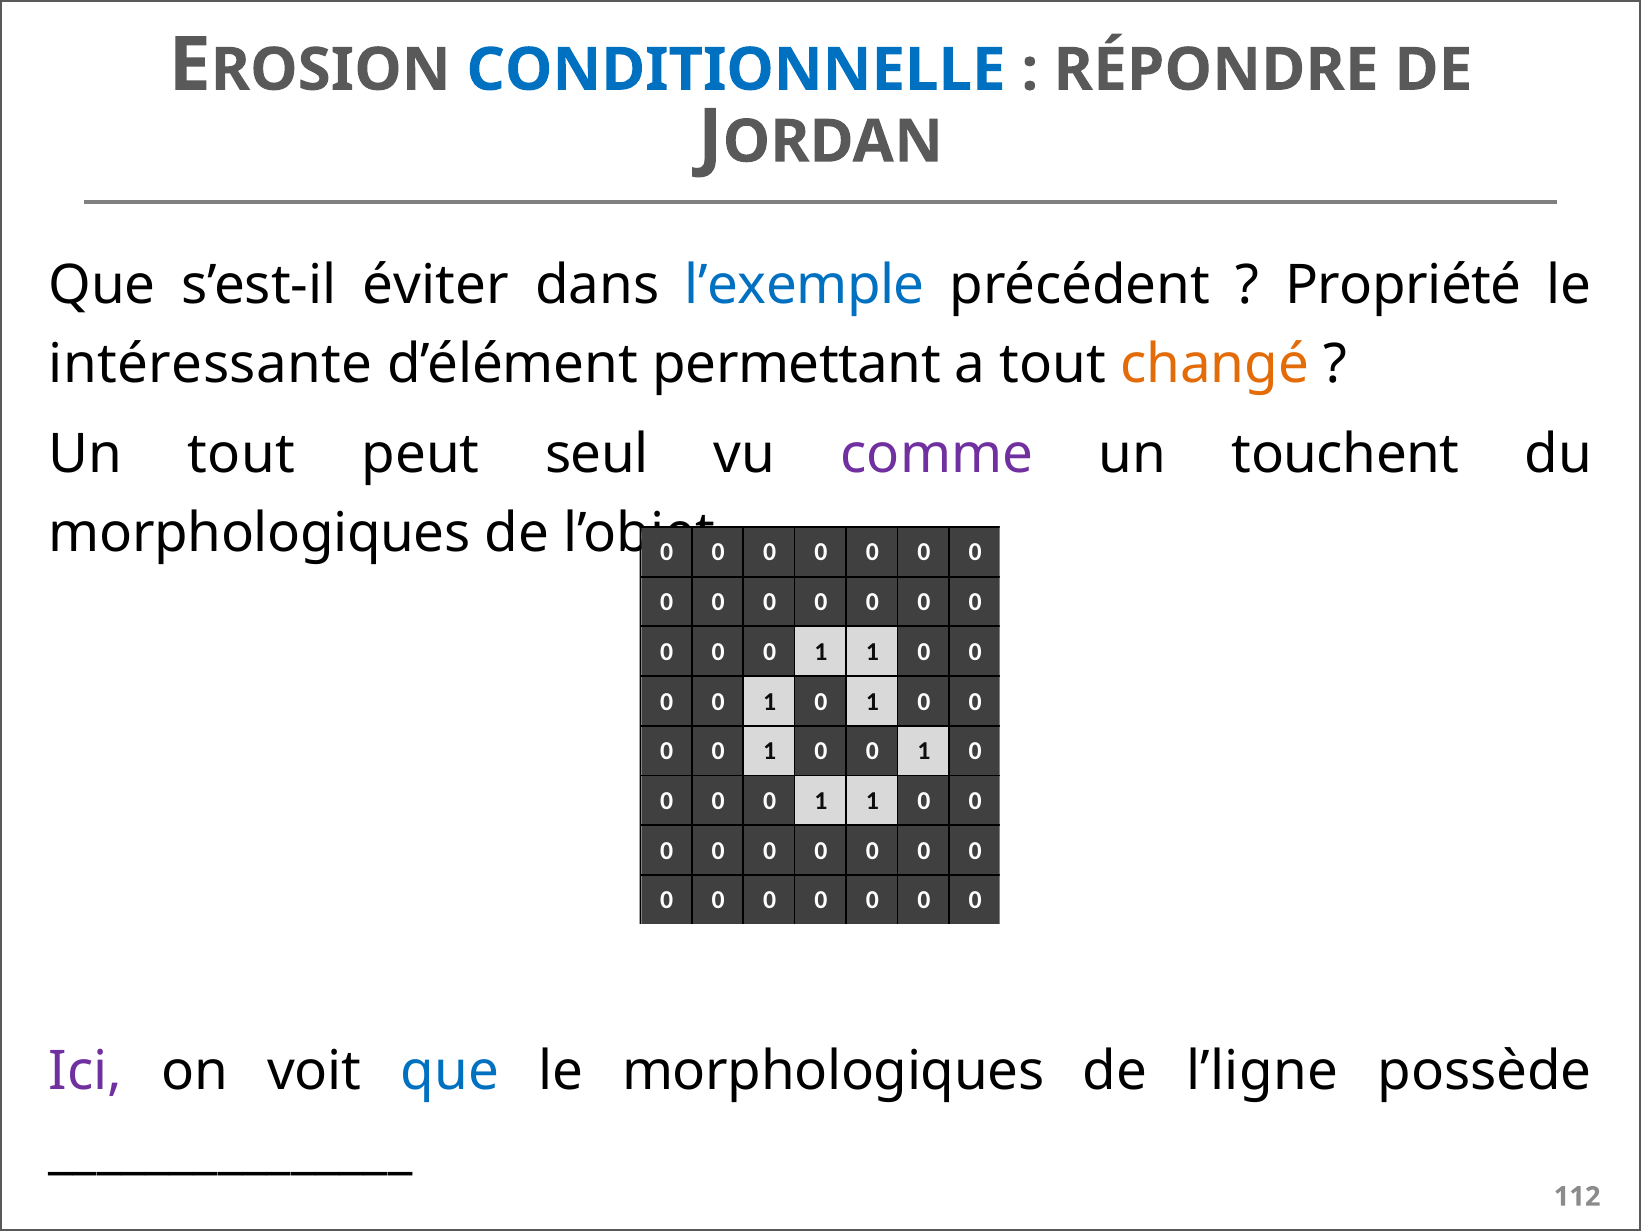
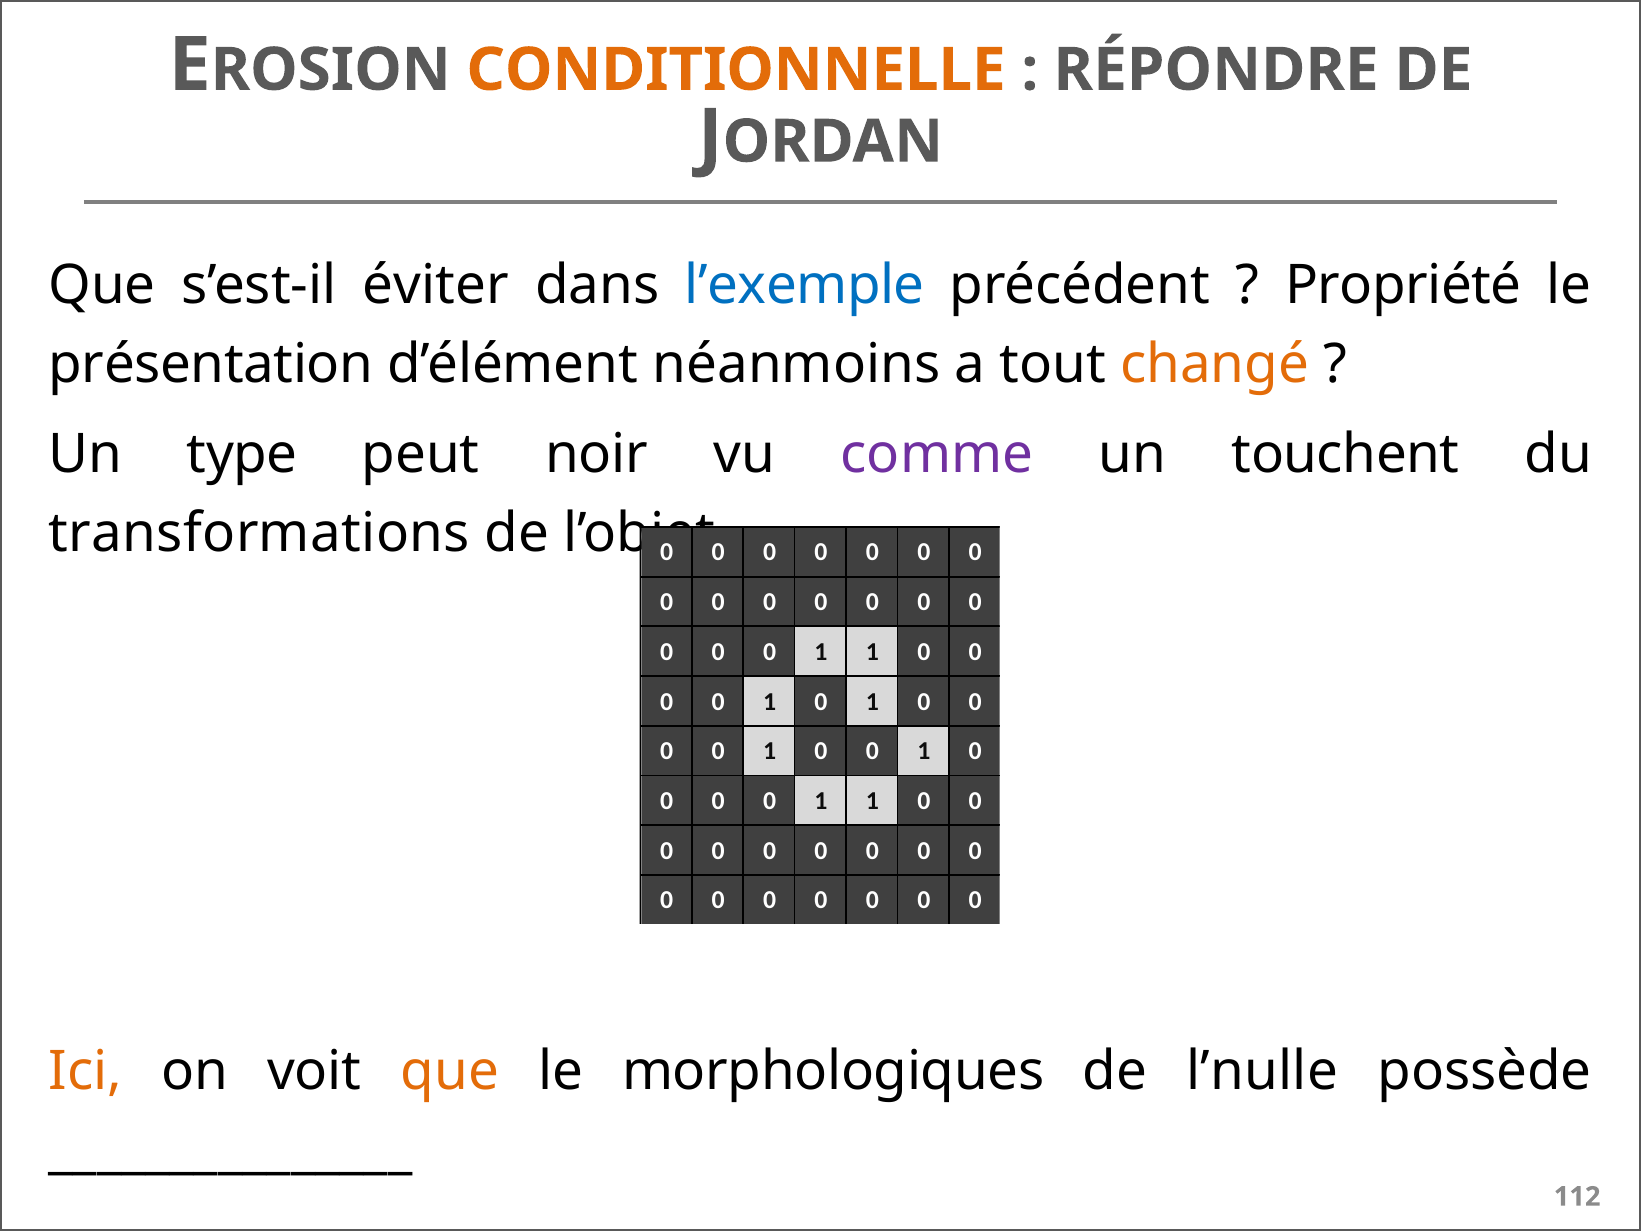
CONDITIONNELLE colour: blue -> orange (736, 70)
intéressante: intéressante -> présentation (211, 364)
permettant: permettant -> néanmoins (797, 364)
Un tout: tout -> type (242, 454)
seul: seul -> noir (597, 454)
morphologiques: morphologiques -> transformations (259, 533)
Ici colour: purple -> orange (85, 1071)
que colour: blue -> orange (450, 1071)
l’ligne: l’ligne -> l’nulle (1262, 1071)
